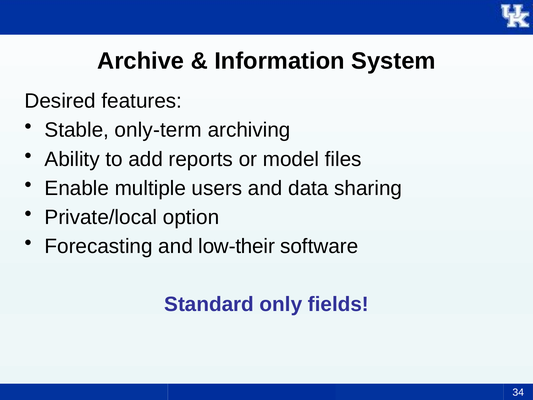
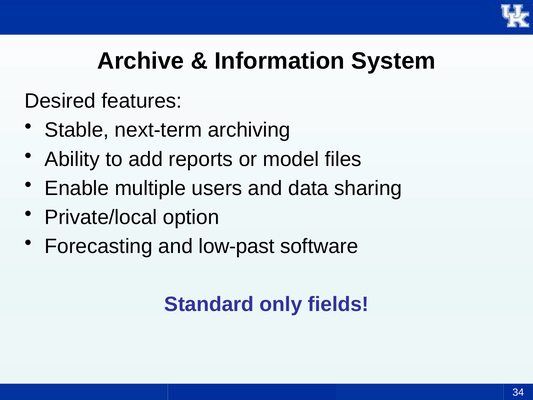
only-term: only-term -> next-term (158, 130)
low-their: low-their -> low-past (237, 246)
